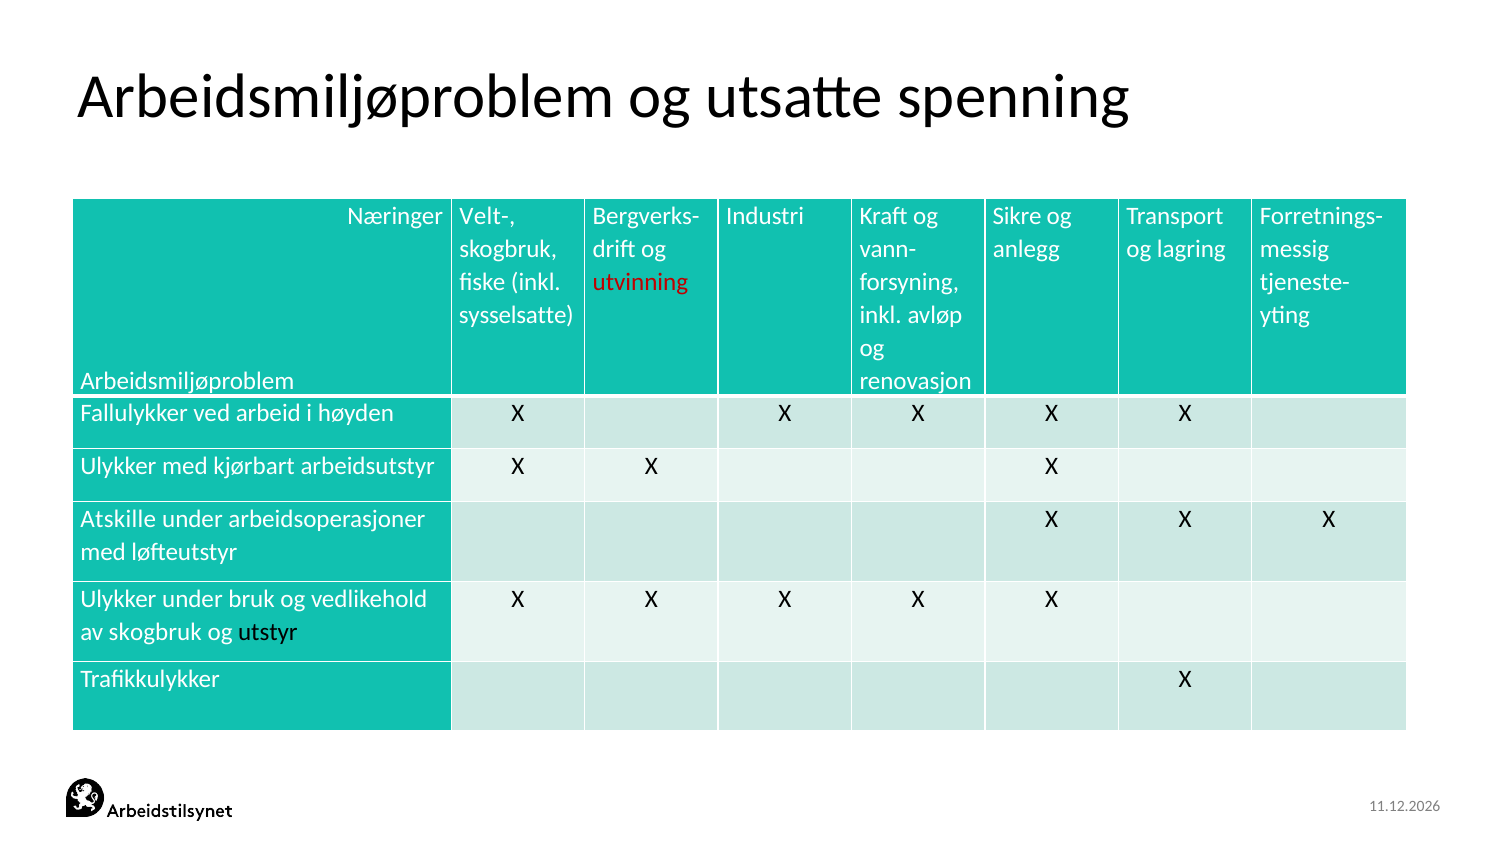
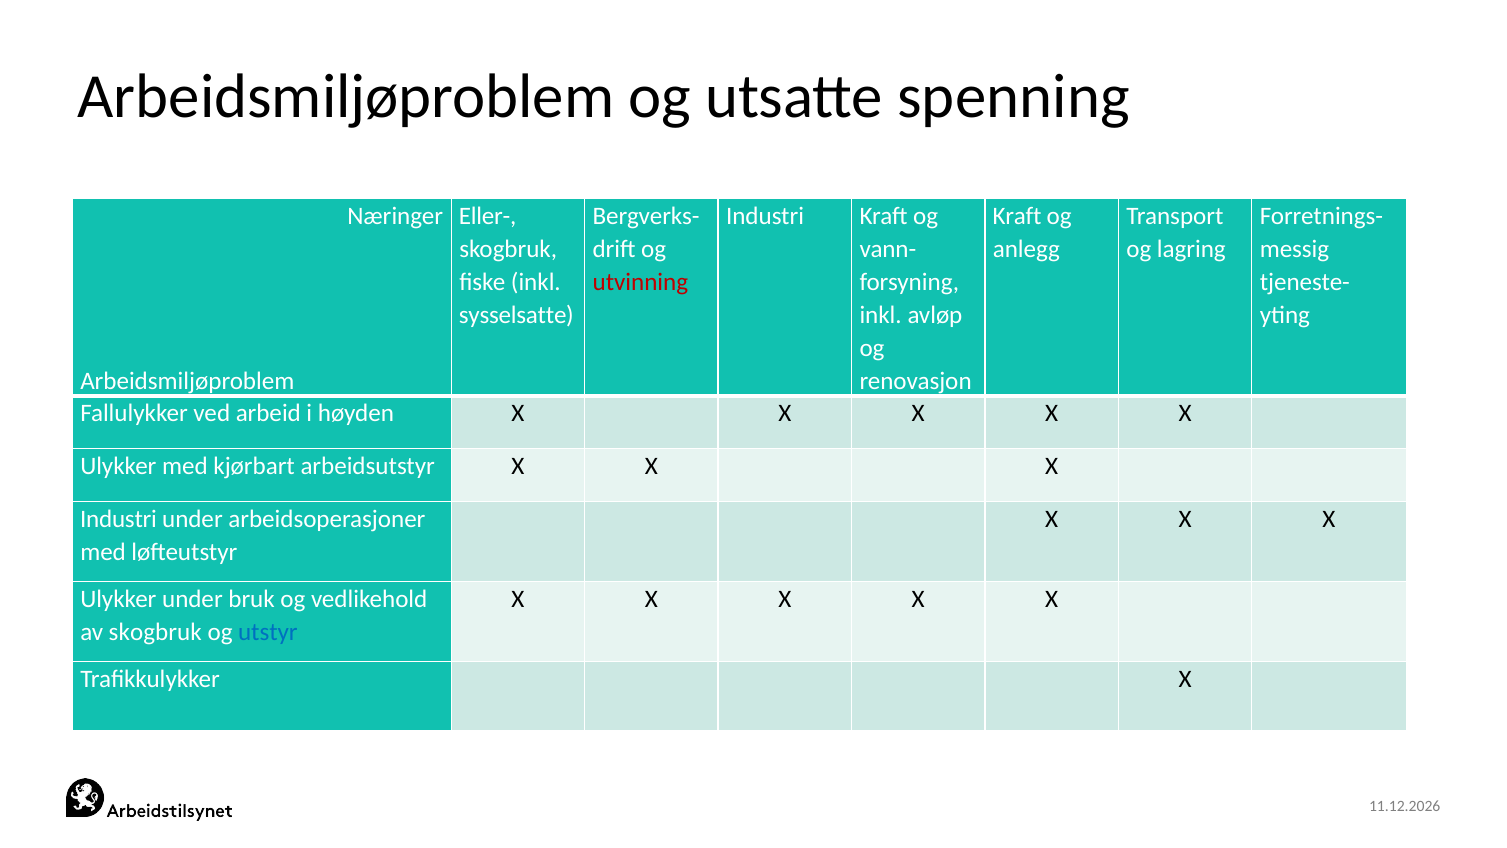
Velt-: Velt- -> Eller- (488, 216)
Sikre: Sikre -> Kraft (1017, 216)
Atskille: Atskille -> Industri (119, 519)
utstyr colour: black -> blue (268, 632)
